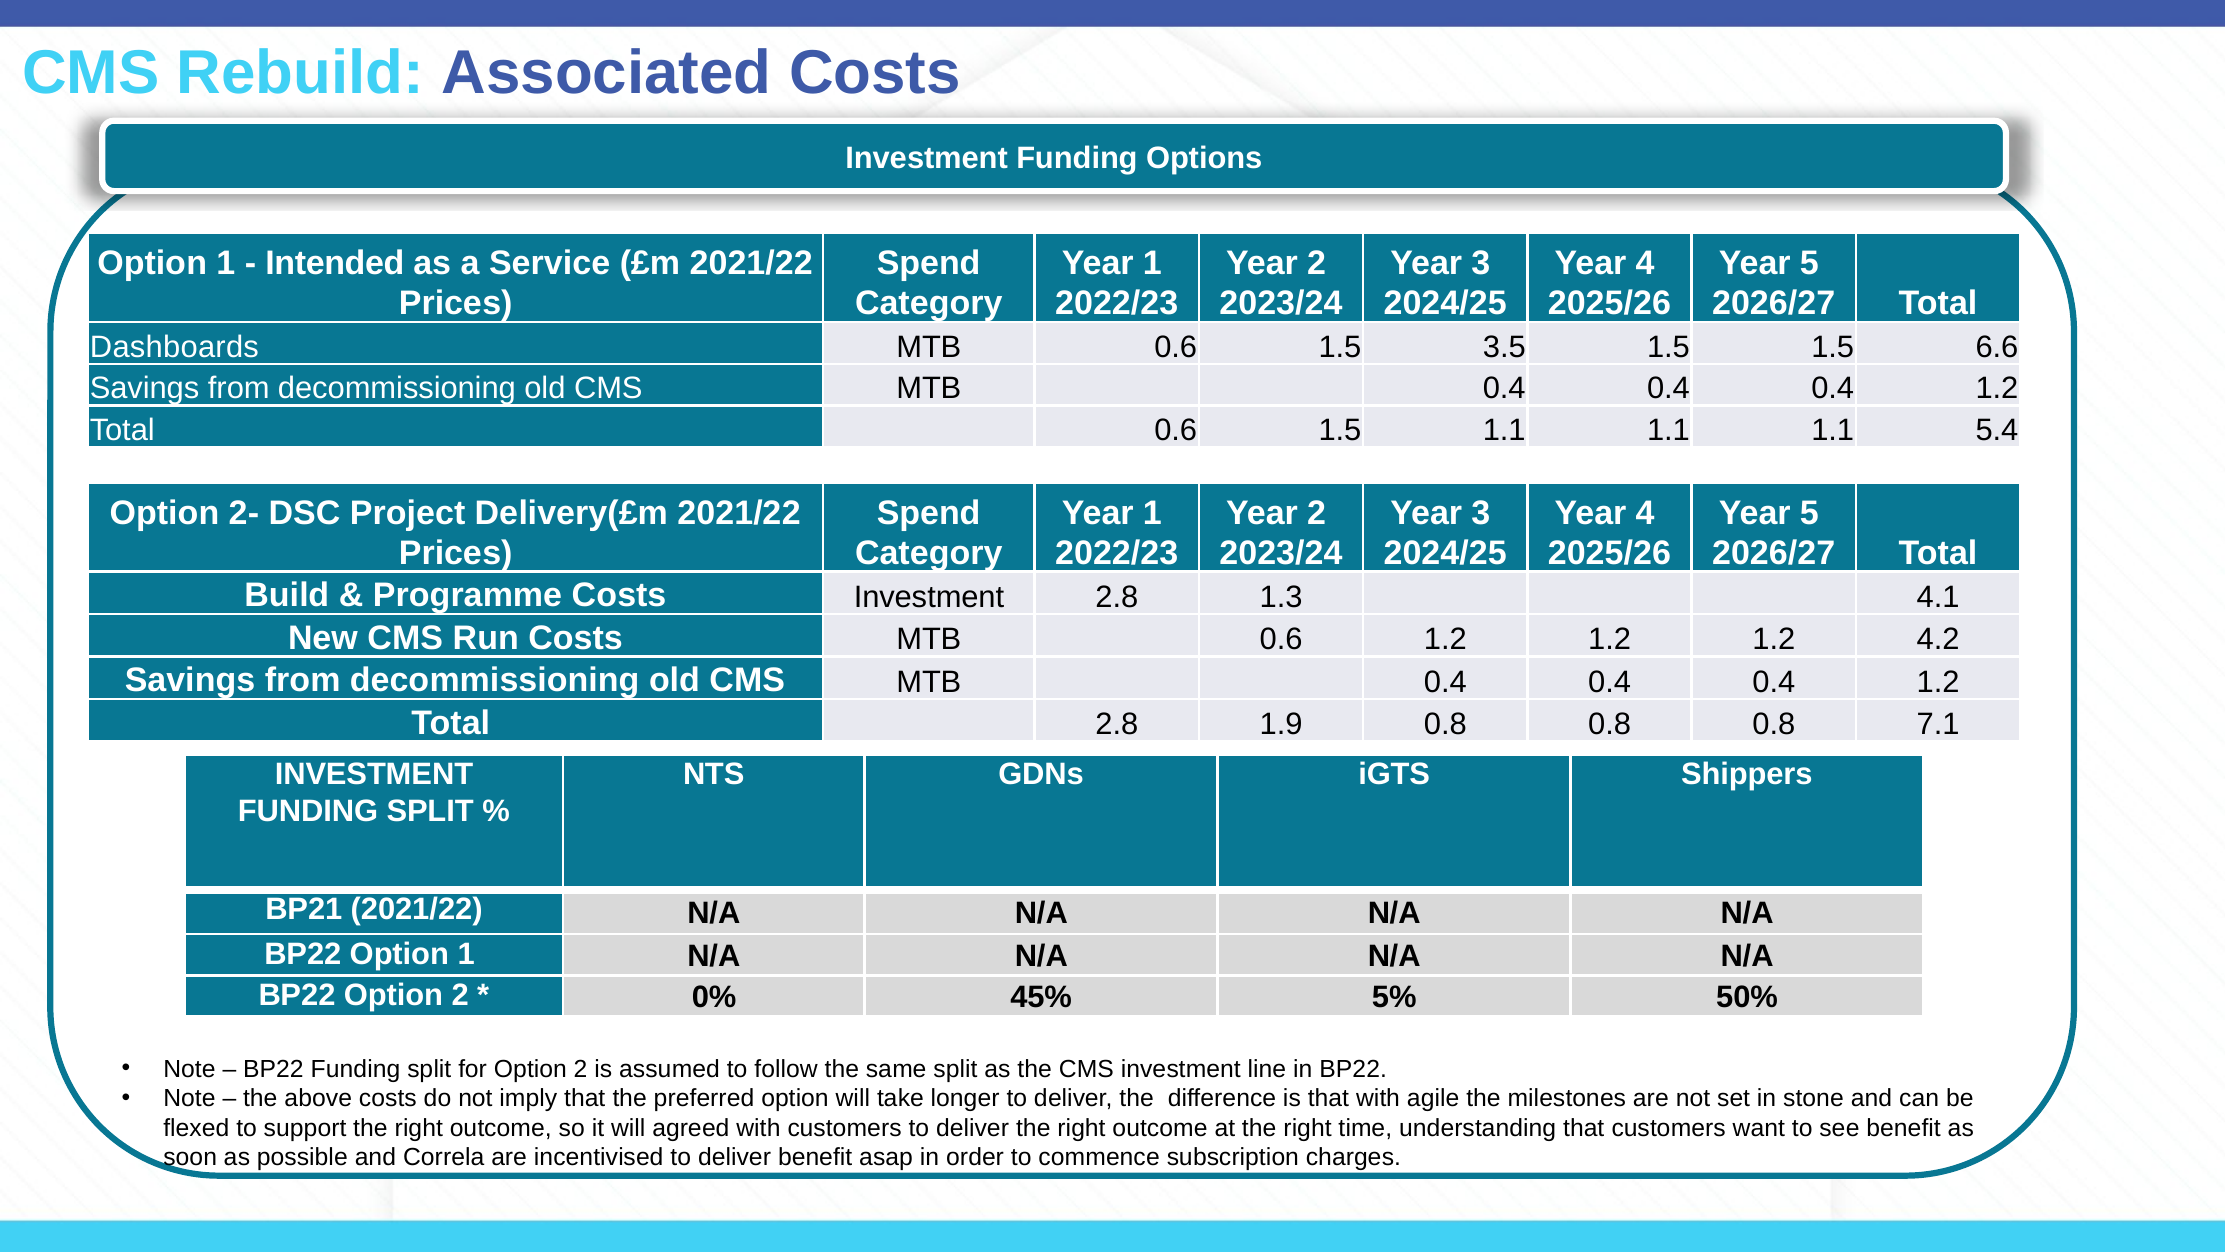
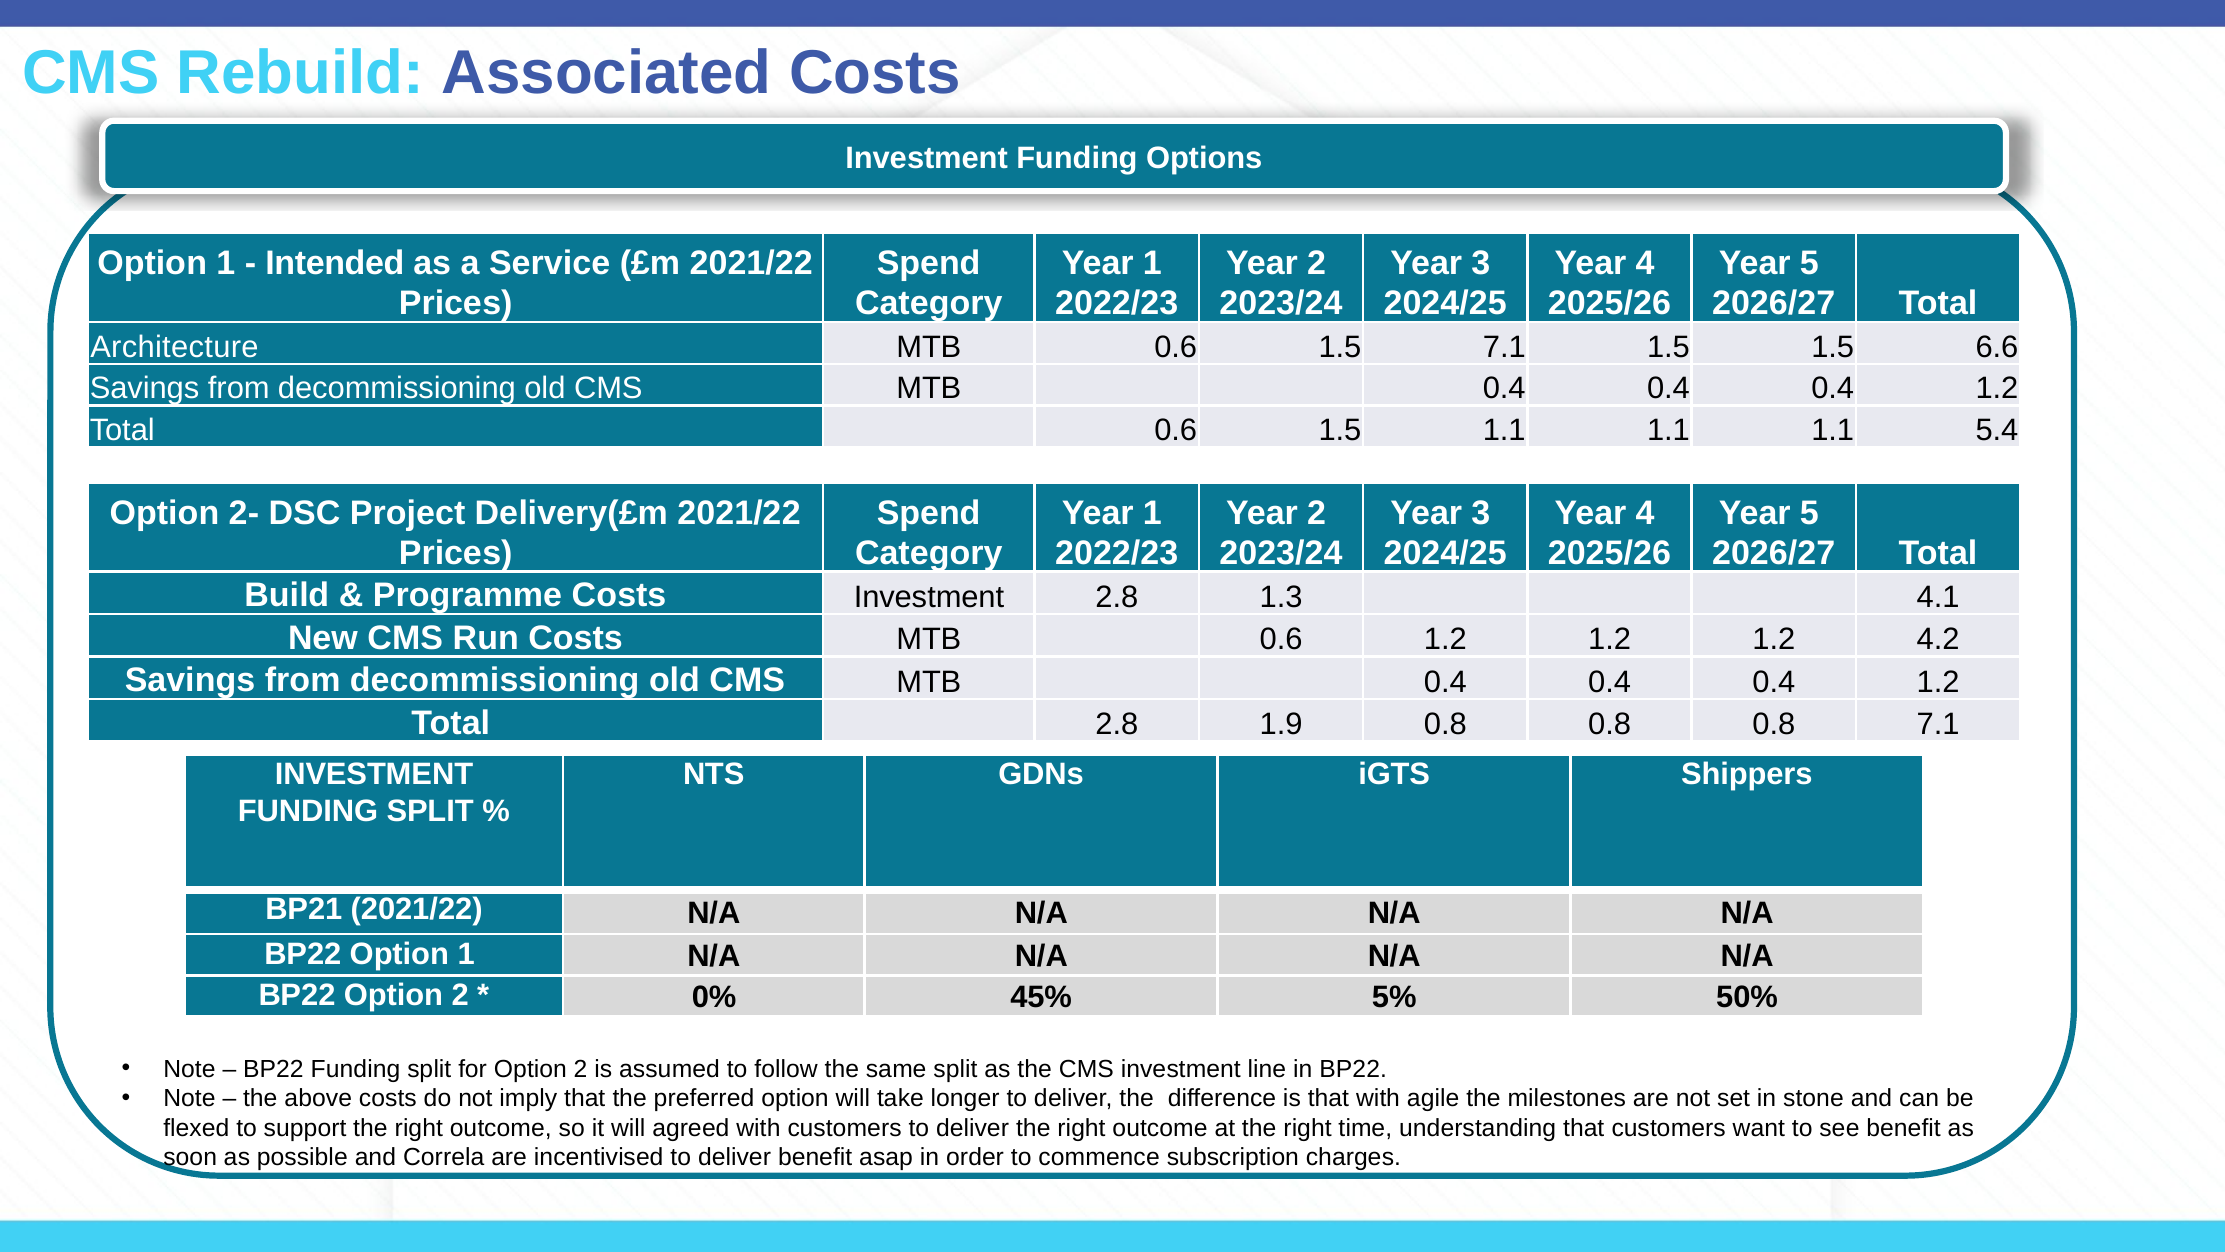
Dashboards: Dashboards -> Architecture (174, 347)
1.5 3.5: 3.5 -> 7.1 (1504, 347)
